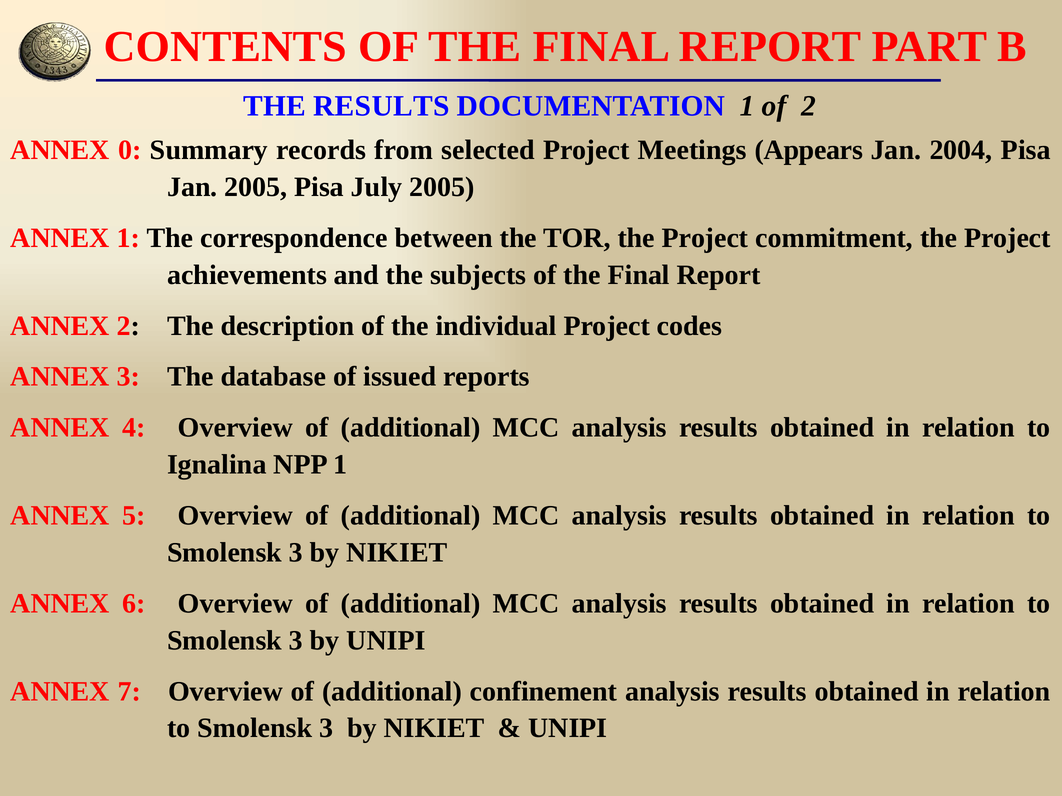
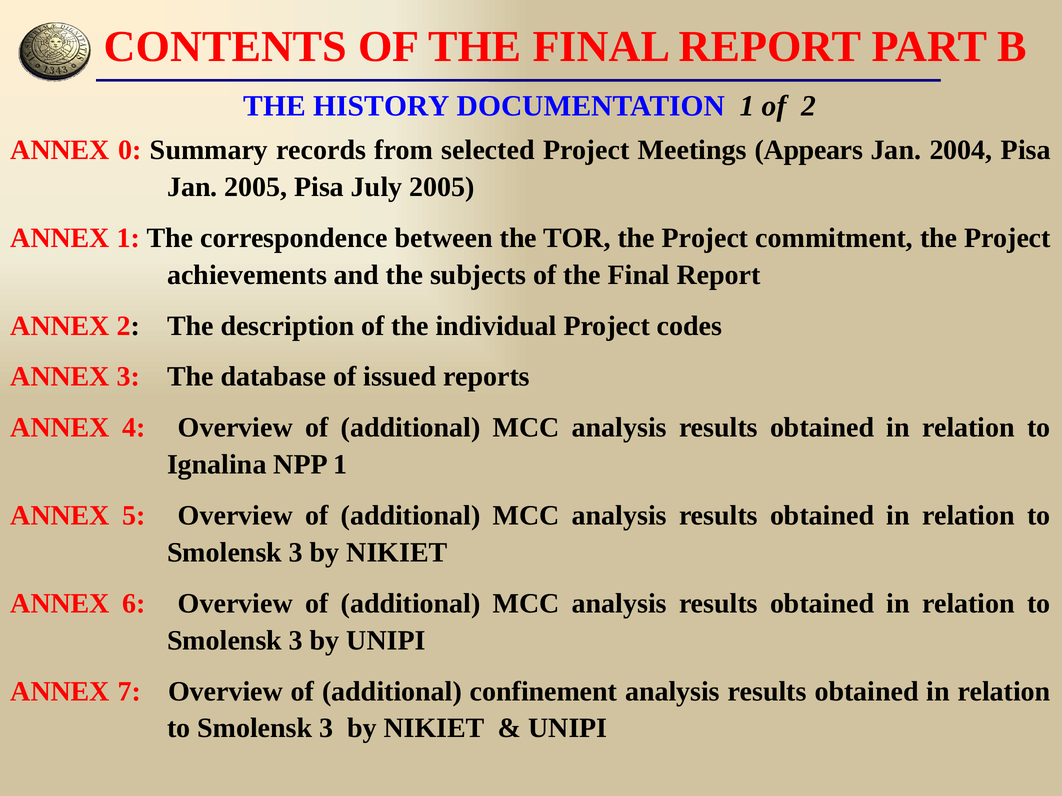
THE RESULTS: RESULTS -> HISTORY (381, 106)
